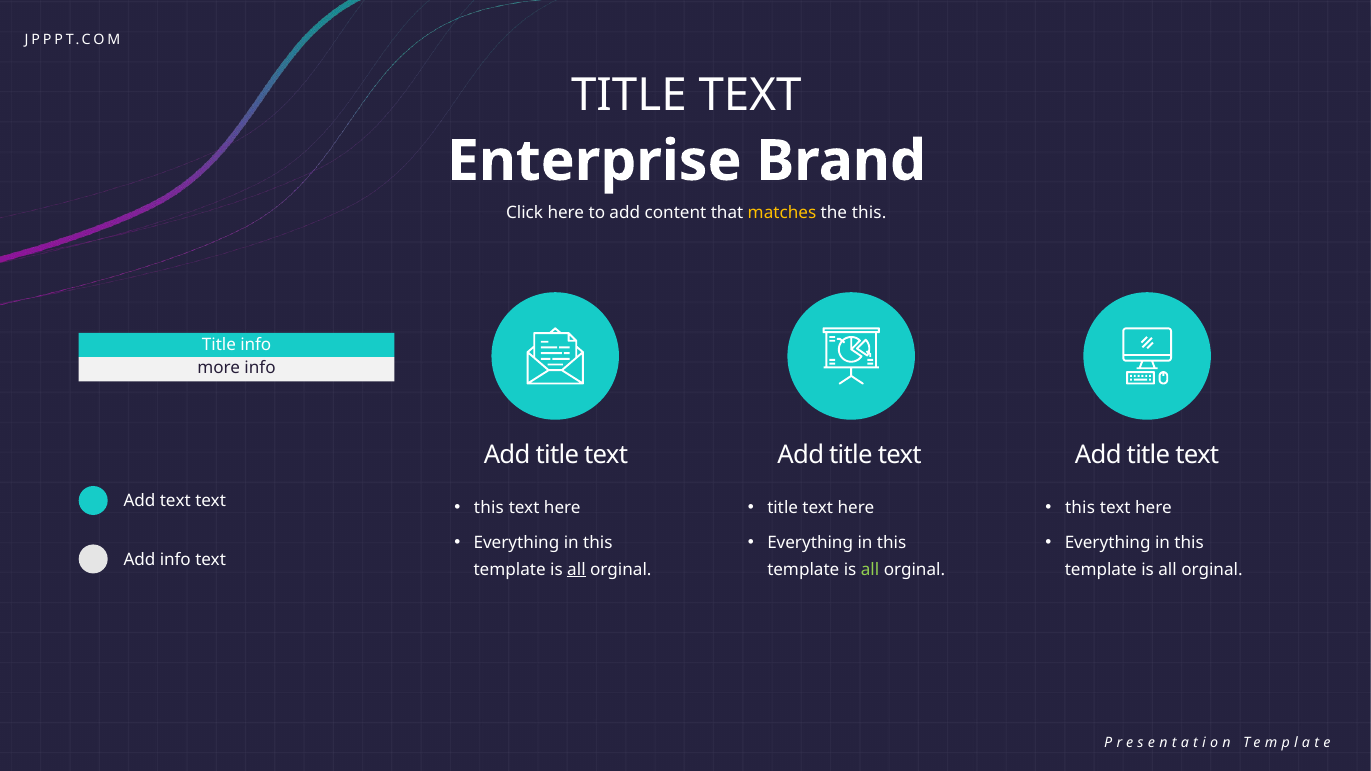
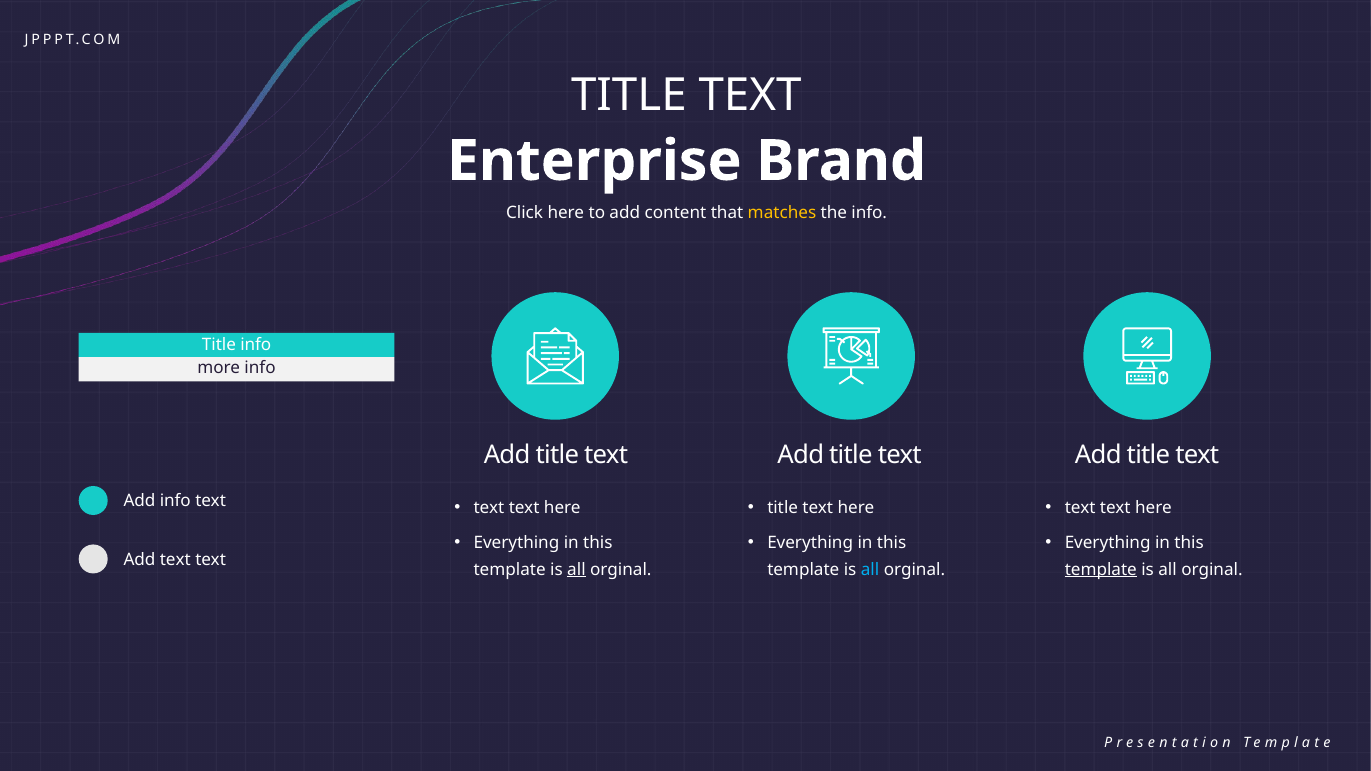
the this: this -> info (869, 213)
Add text: text -> info (175, 501)
this: this -> text (489, 508)
this: this -> text (1080, 508)
Add info: info -> text (175, 560)
all colour: light green -> light blue (870, 570)
template underline: none -> present (1101, 570)
